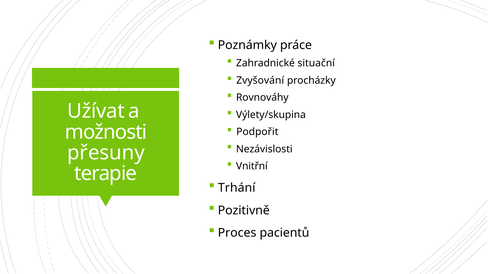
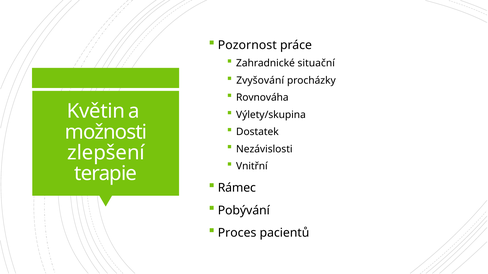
Poznámky: Poznámky -> Pozornost (247, 45)
Rovnováhy: Rovnováhy -> Rovnováha (262, 98)
Užívat: Užívat -> Květin (96, 111)
Podpořit: Podpořit -> Dostatek (257, 132)
přesuny: přesuny -> zlepšení (106, 153)
Trhání: Trhání -> Rámec (237, 188)
Pozitivně: Pozitivně -> Pobývání (244, 211)
